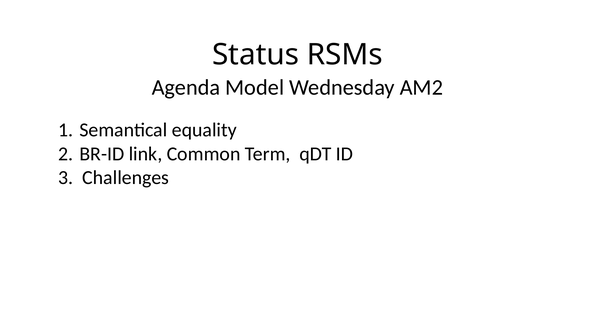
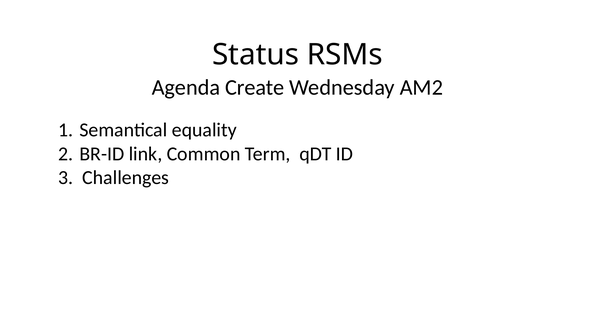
Model: Model -> Create (255, 87)
